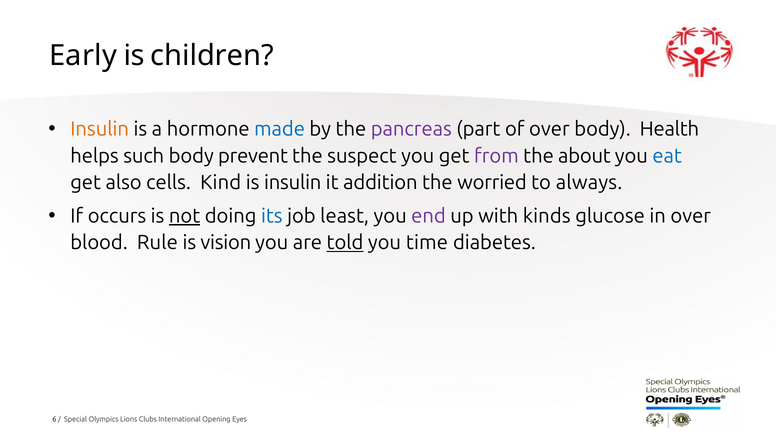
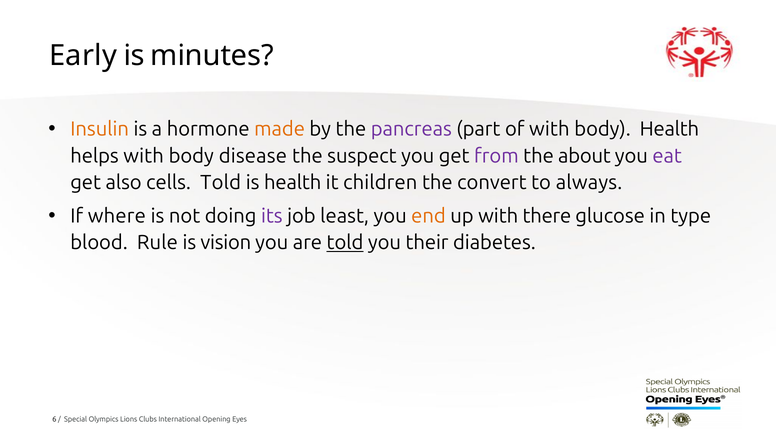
children: children -> minutes (212, 56)
made colour: blue -> orange (280, 129)
of over: over -> with (549, 129)
helps such: such -> with (144, 156)
prevent: prevent -> disease (253, 156)
eat colour: blue -> purple (667, 156)
cells Kind: Kind -> Told (221, 182)
is insulin: insulin -> health (293, 182)
addition: addition -> children (380, 182)
worried: worried -> convert (492, 182)
occurs: occurs -> where (117, 216)
not underline: present -> none (185, 216)
its colour: blue -> purple (272, 216)
end colour: purple -> orange (428, 216)
kinds: kinds -> there (547, 216)
in over: over -> type (691, 216)
time: time -> their (427, 243)
